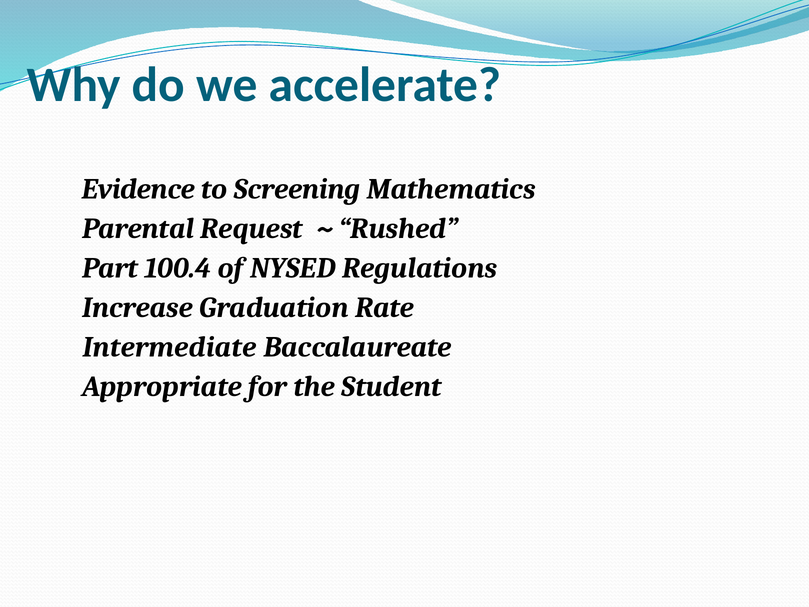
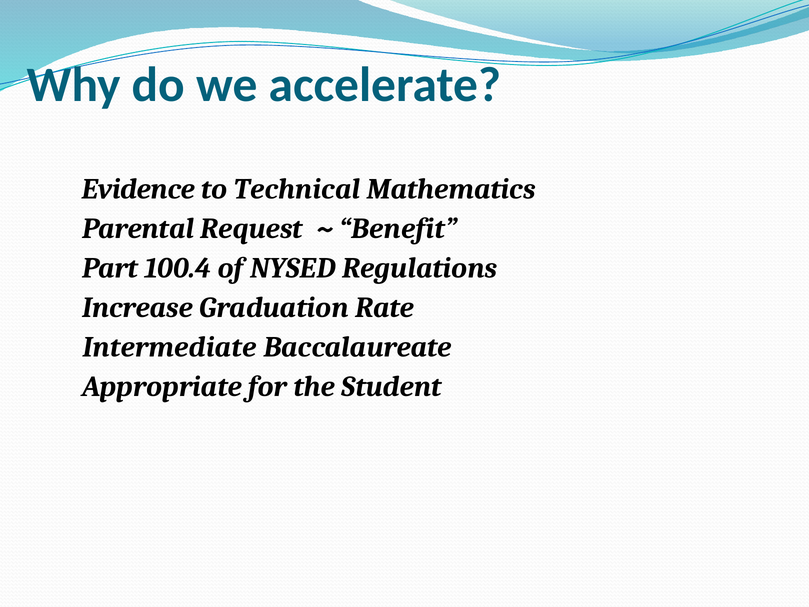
Screening: Screening -> Technical (297, 189)
Rushed: Rushed -> Benefit (398, 229)
